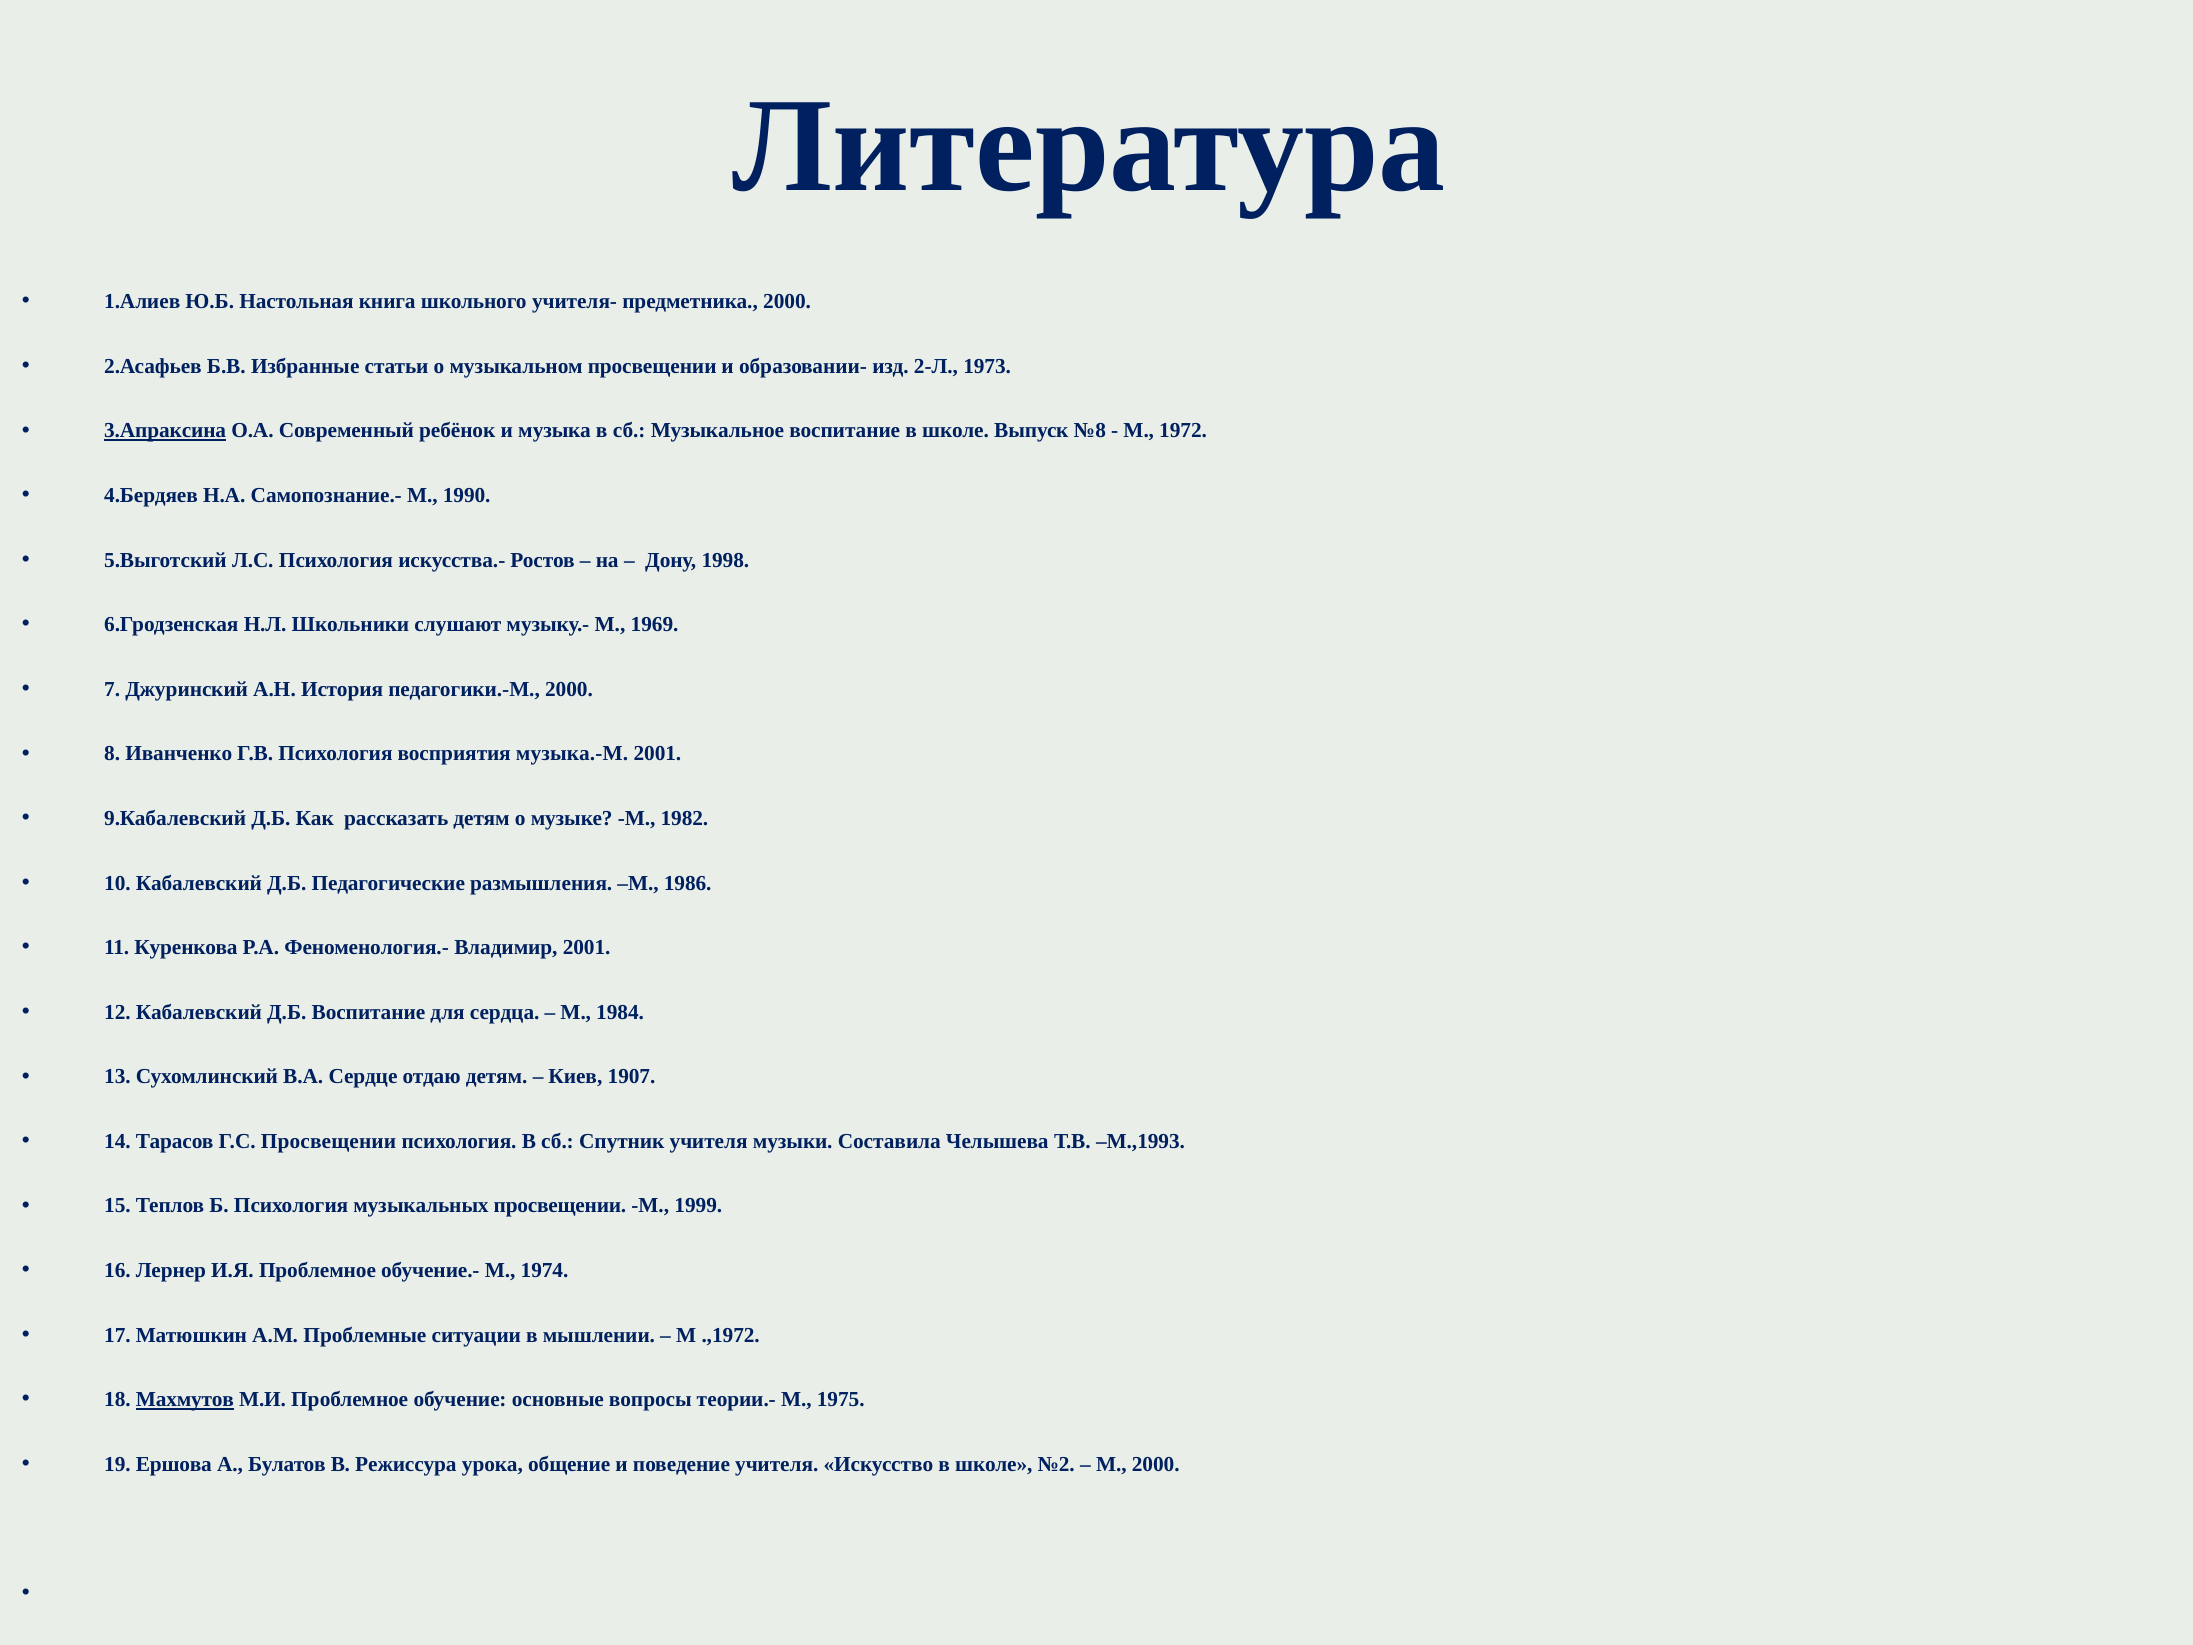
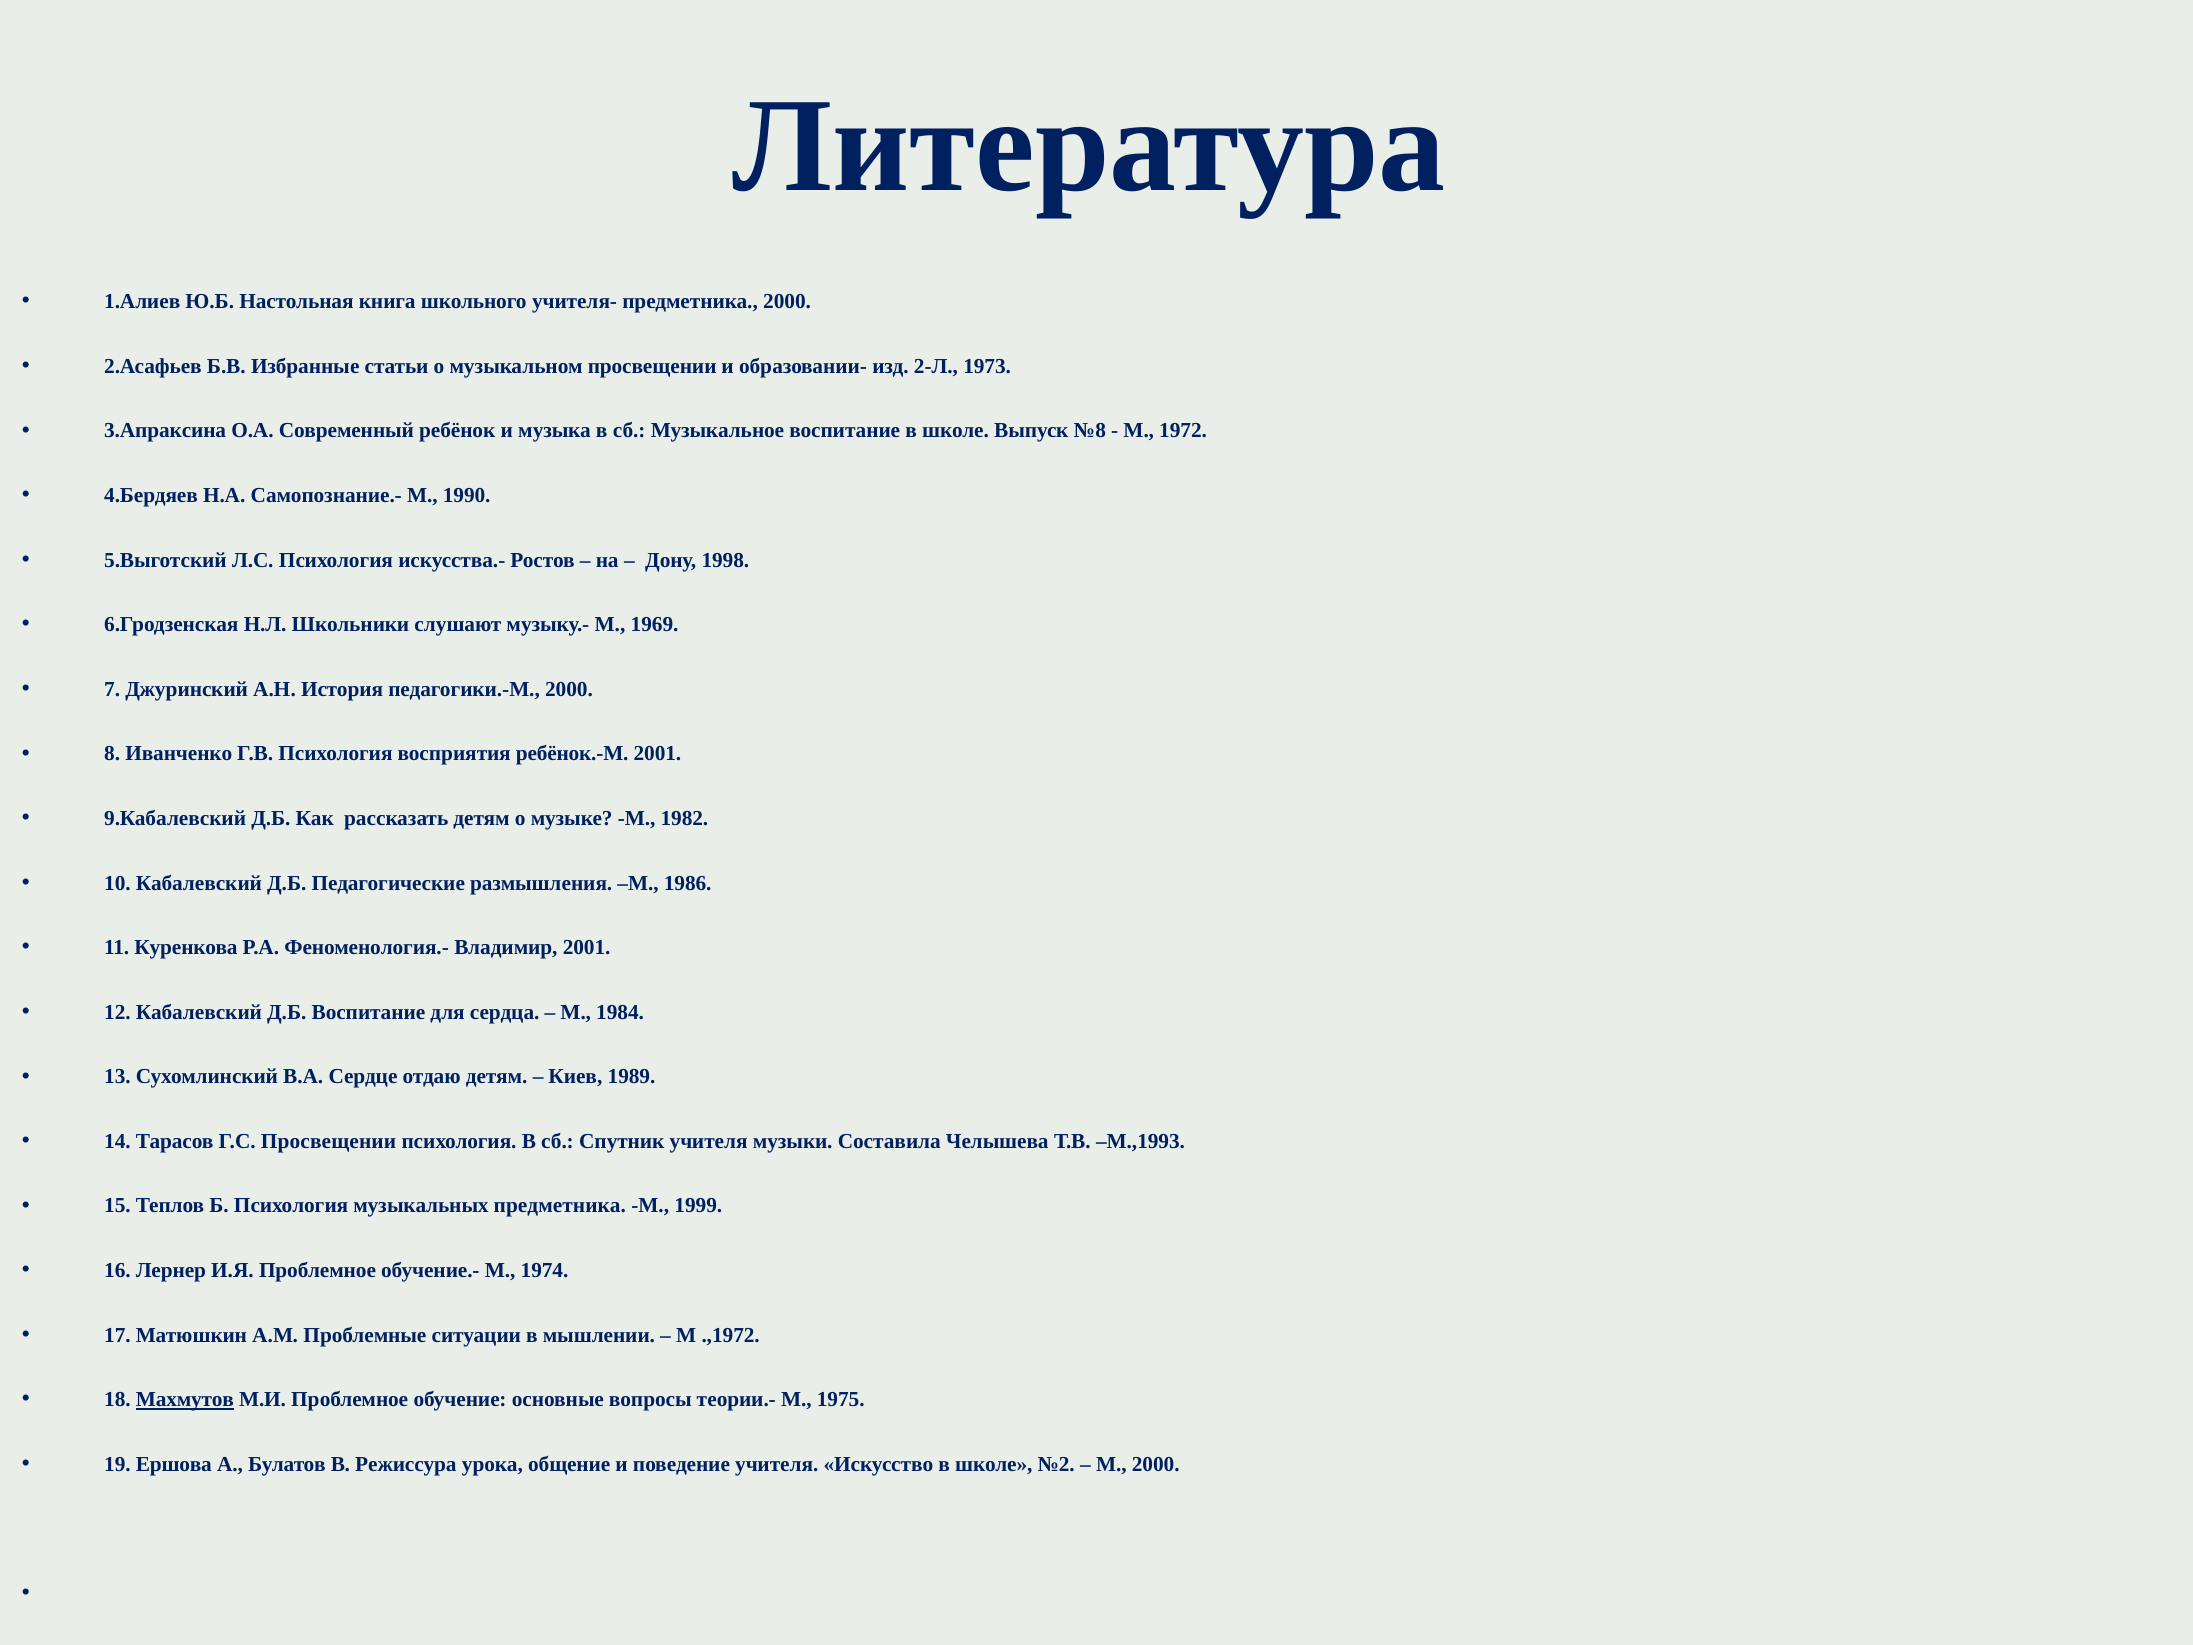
3.Апраксина underline: present -> none (165, 431)
музыка.-М: музыка.-М -> ребёнок.-М (572, 754)
1907: 1907 -> 1989 (632, 1077)
музыкальных просвещении: просвещении -> предметника (560, 1206)
